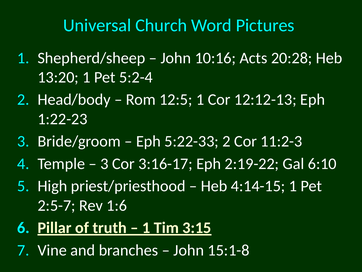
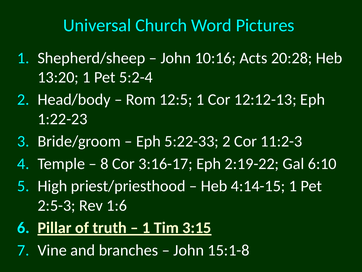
3: 3 -> 8 (104, 163)
2:5-7: 2:5-7 -> 2:5-3 (57, 205)
